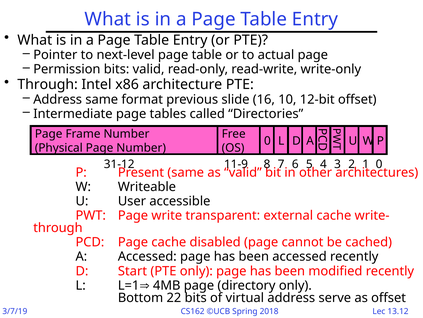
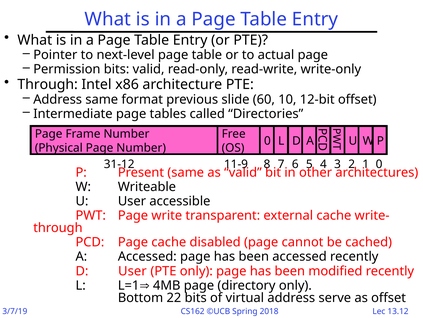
16: 16 -> 60 (264, 99)
D Start: Start -> User (132, 270)
